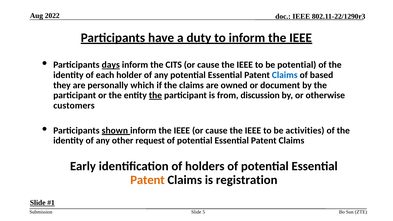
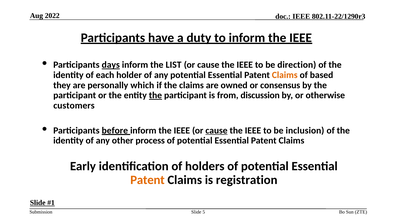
CITS: CITS -> LIST (174, 65)
be potential: potential -> direction (297, 65)
Claims colour: blue -> orange (285, 75)
document: document -> consensus (280, 85)
shown: shown -> before (115, 130)
cause underline: none -> present (216, 130)
activities: activities -> inclusion (305, 130)
request: request -> process (150, 141)
